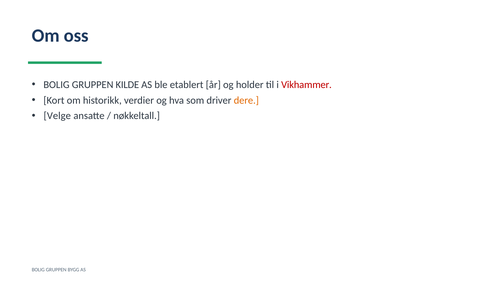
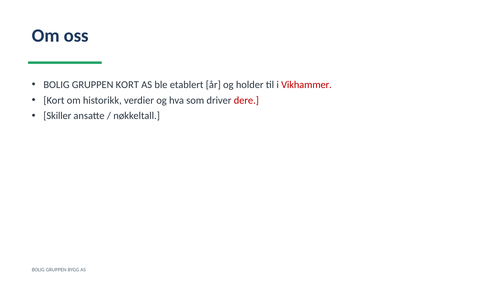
GRUPPEN KILDE: KILDE -> KORT (127, 85)
dere colour: orange -> red (246, 100)
Velge: Velge -> Skiller (57, 116)
